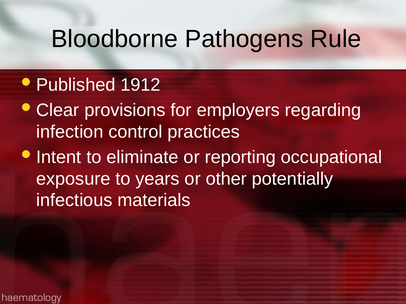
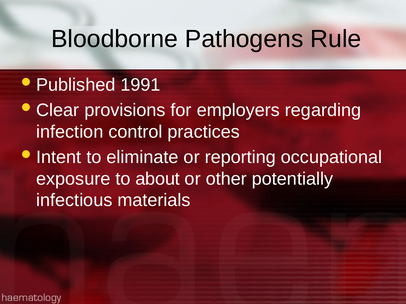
1912: 1912 -> 1991 (141, 85)
years: years -> about (158, 179)
